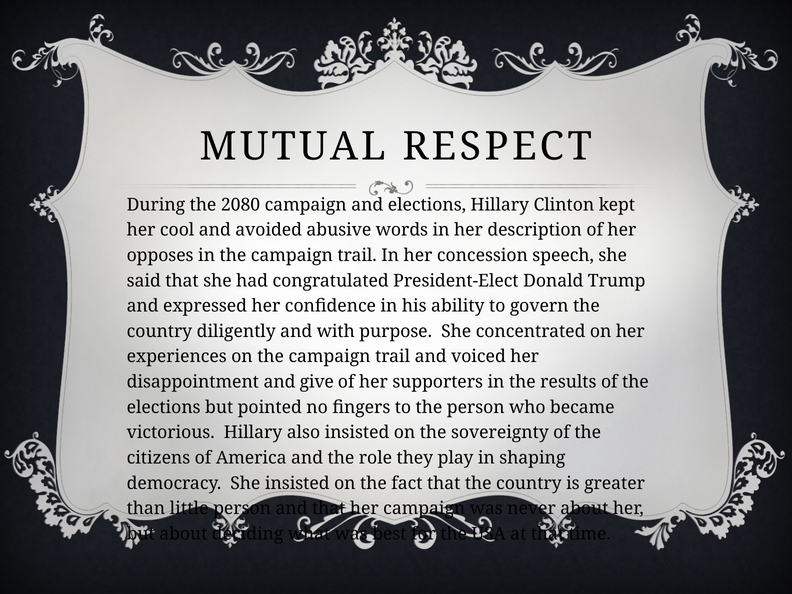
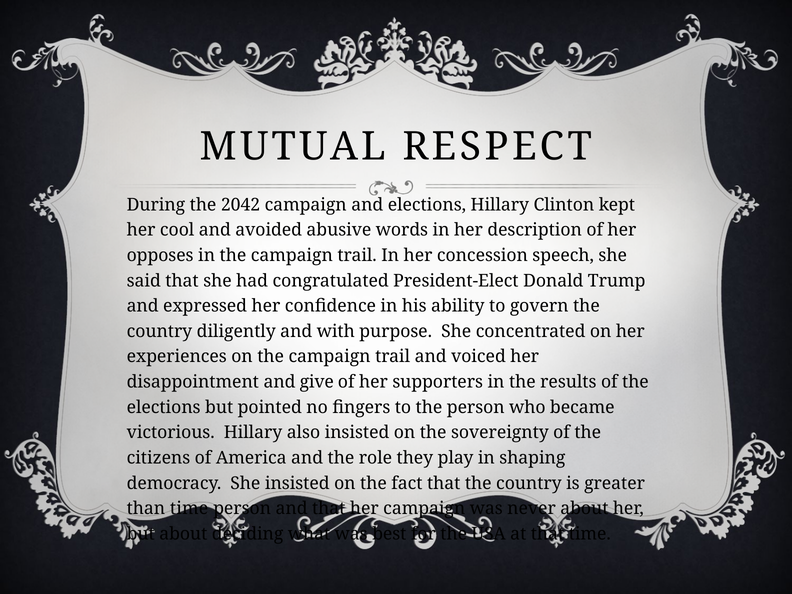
2080: 2080 -> 2042 (241, 205)
than little: little -> time (189, 509)
